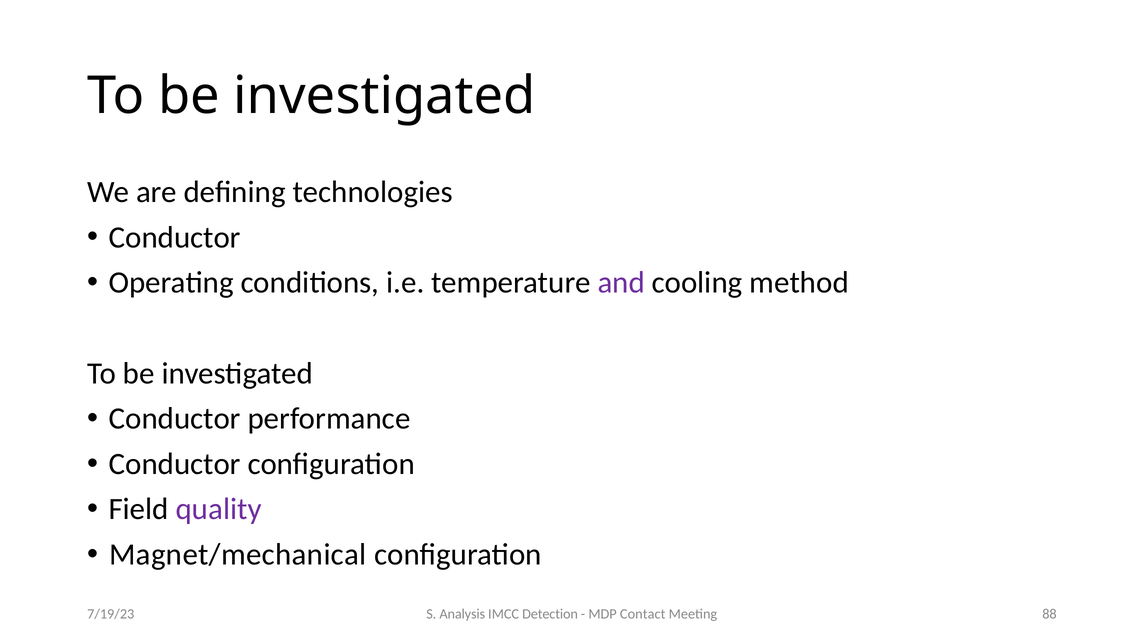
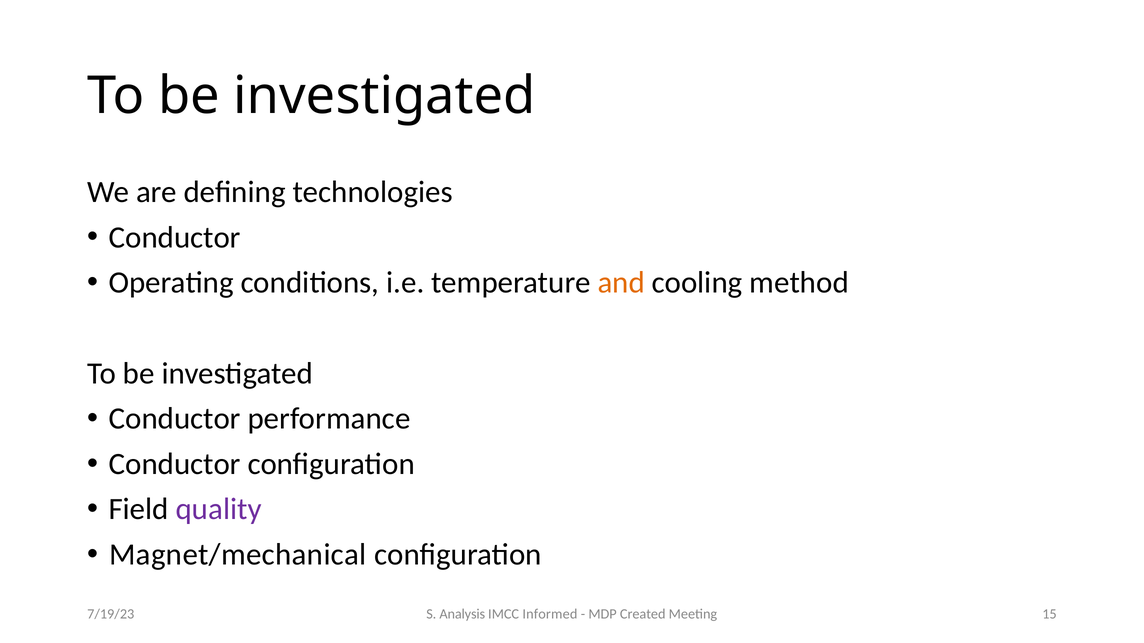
and colour: purple -> orange (621, 283)
Detection: Detection -> Informed (550, 614)
Contact: Contact -> Created (643, 614)
88: 88 -> 15 (1050, 614)
